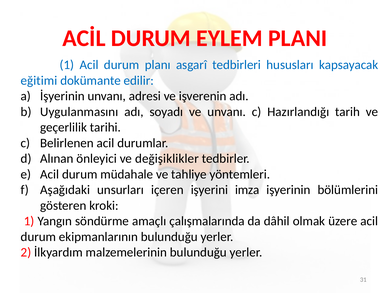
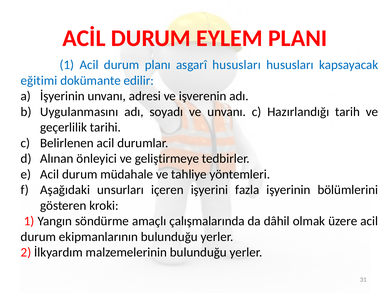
asgarî tedbirleri: tedbirleri -> hususları (237, 65)
değişiklikler: değişiklikler -> geliştirmeye (167, 158)
imza: imza -> fazla (247, 190)
